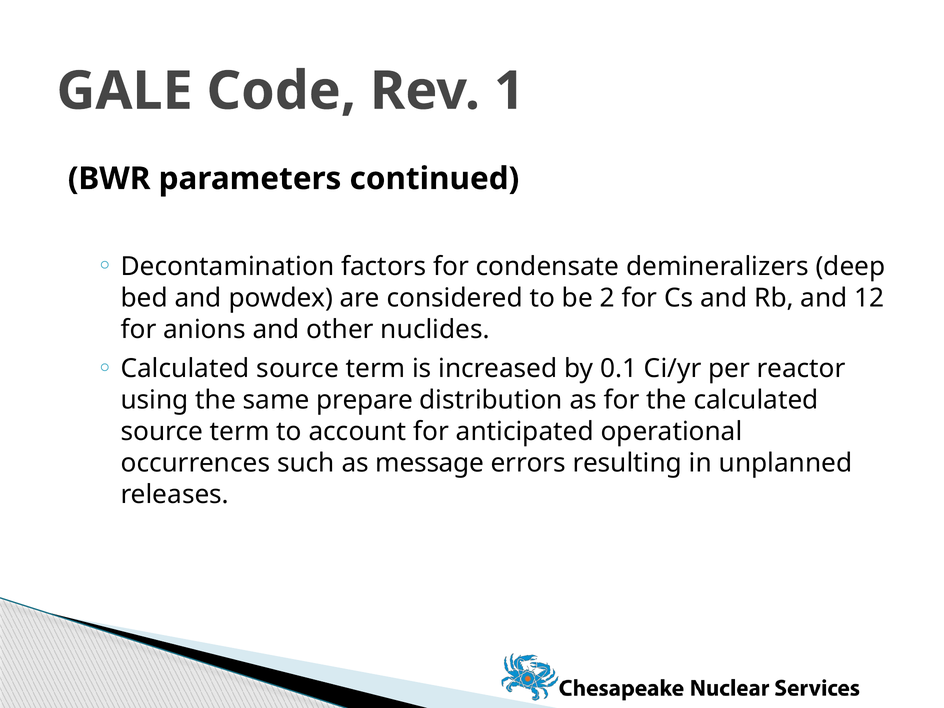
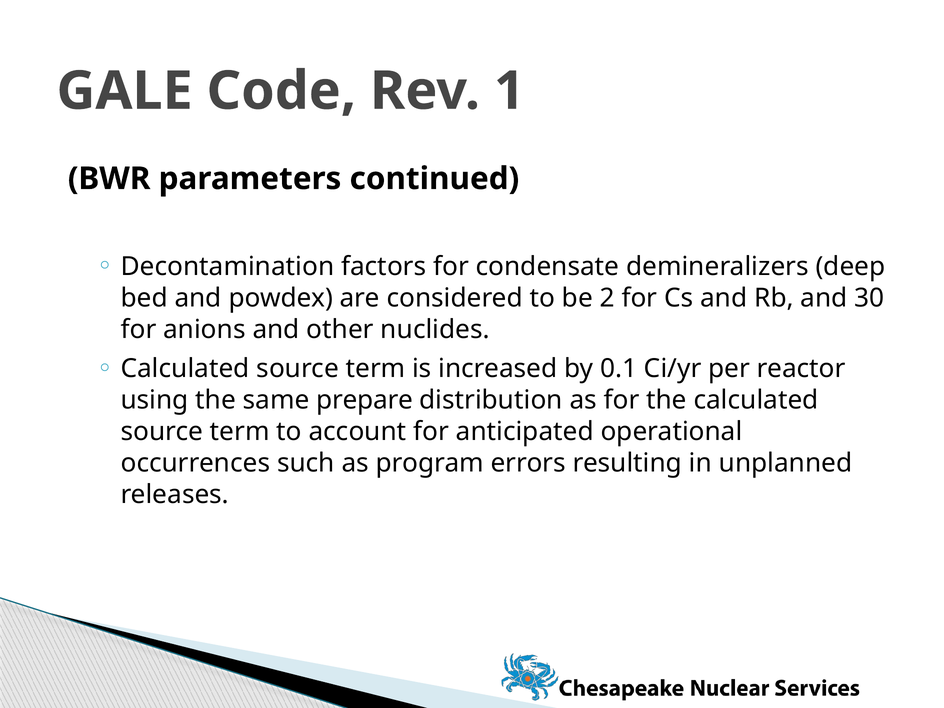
12: 12 -> 30 (869, 298)
message: message -> program (430, 463)
